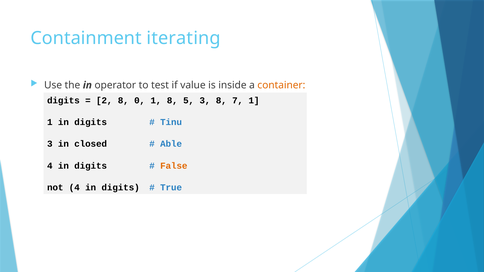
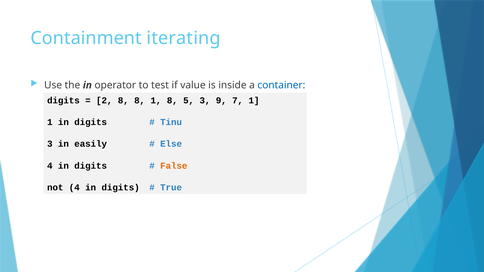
container colour: orange -> blue (281, 85)
8 0: 0 -> 8 (140, 101)
3 8: 8 -> 9 (221, 101)
closed: closed -> easily (91, 144)
Able: Able -> Else (171, 144)
